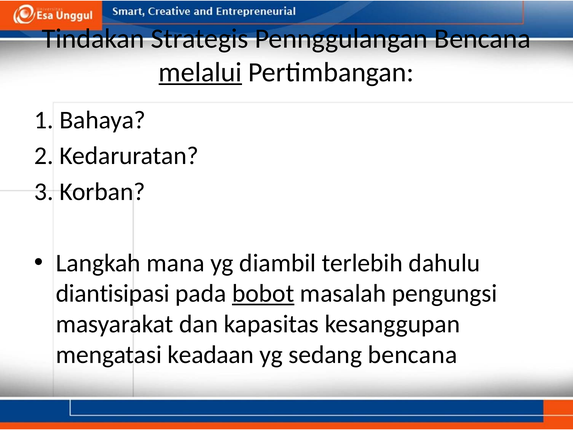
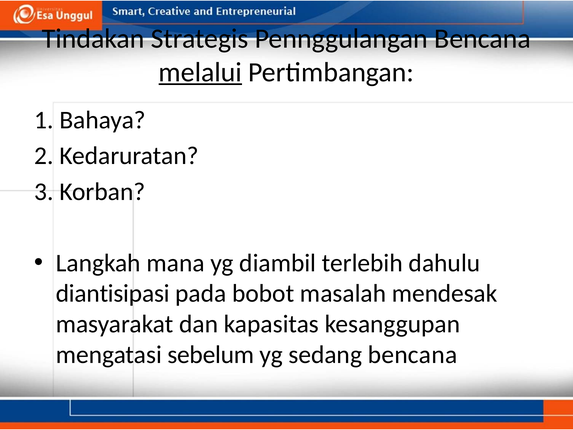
bobot underline: present -> none (263, 293)
pengungsi: pengungsi -> mendesak (445, 293)
keadaan: keadaan -> sebelum (211, 355)
